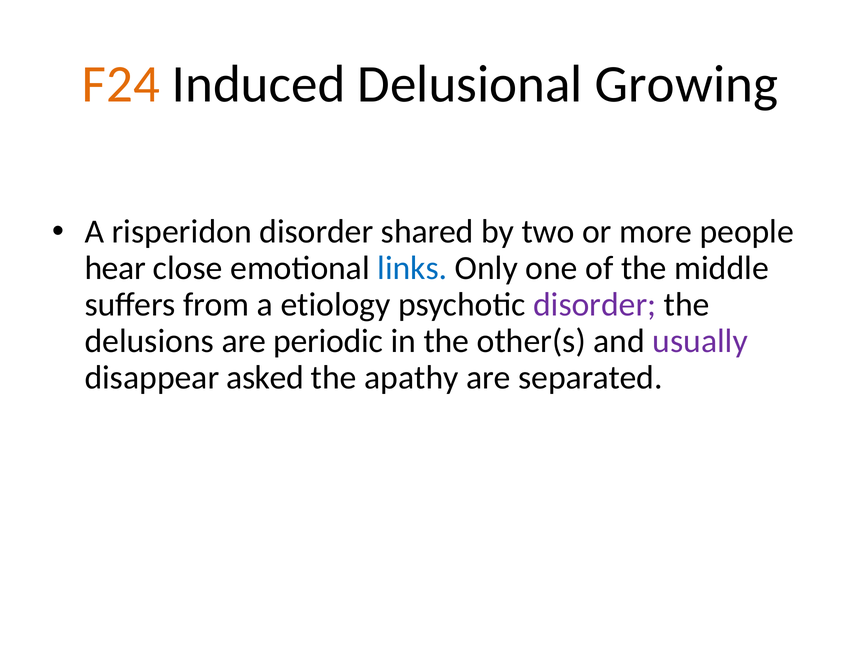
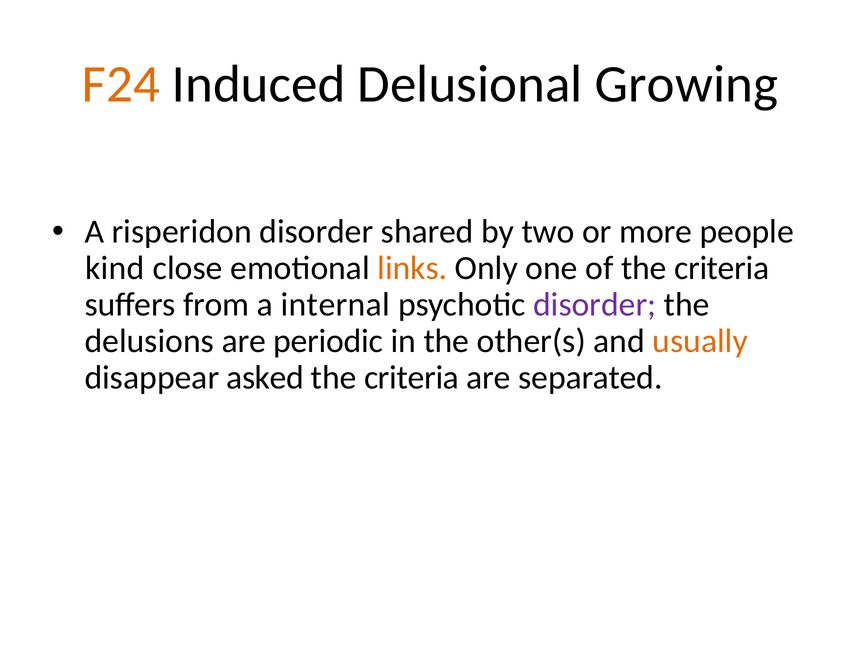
hear: hear -> kind (115, 268)
links colour: blue -> orange (412, 268)
of the middle: middle -> criteria (722, 268)
etiology: etiology -> internal (335, 305)
usually colour: purple -> orange (700, 341)
apathy: apathy -> criteria (412, 378)
